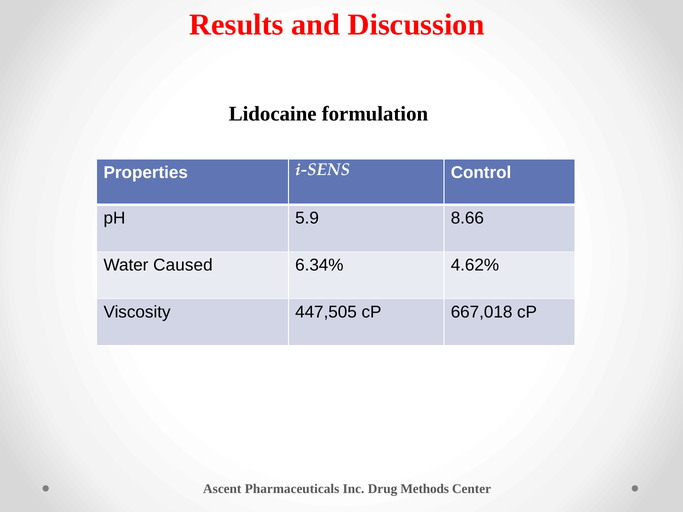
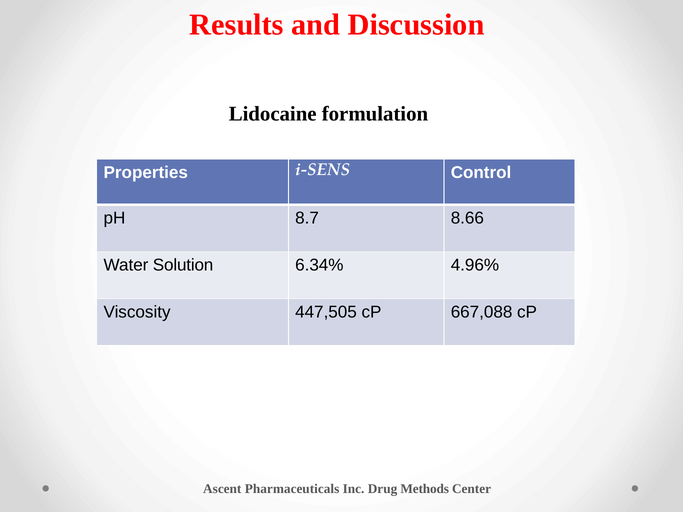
5.9: 5.9 -> 8.7 (307, 218)
Caused: Caused -> Solution (183, 265)
4.62%: 4.62% -> 4.96% (475, 265)
667,018: 667,018 -> 667,088 (482, 312)
